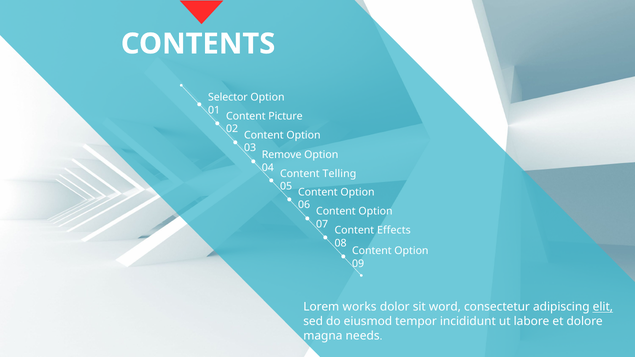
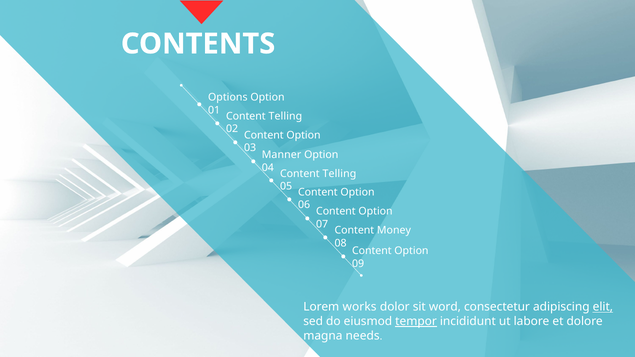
Selector: Selector -> Options (228, 97)
Picture: Picture -> Telling (285, 116)
Remove: Remove -> Manner (282, 155)
Effects: Effects -> Money (394, 231)
tempor underline: none -> present (416, 321)
